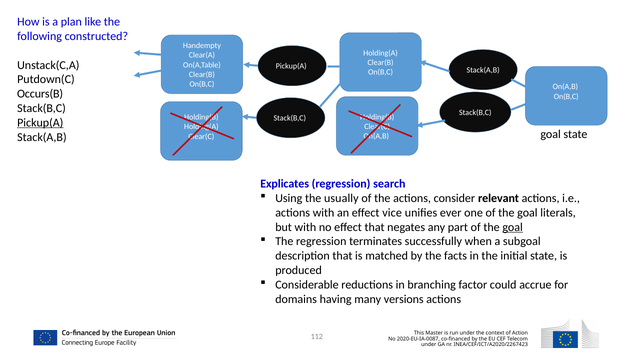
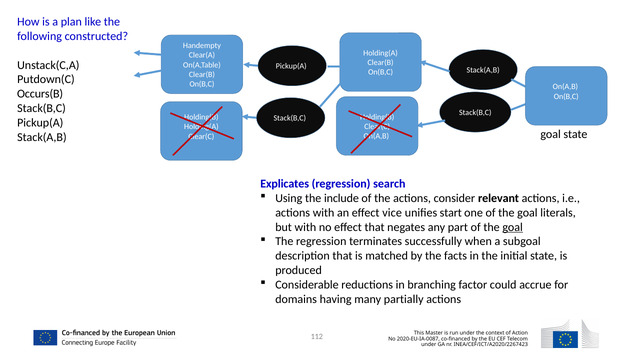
Pickup(A underline: present -> none (40, 123)
usually: usually -> include (341, 198)
ever: ever -> start (451, 213)
versions: versions -> partially (404, 299)
